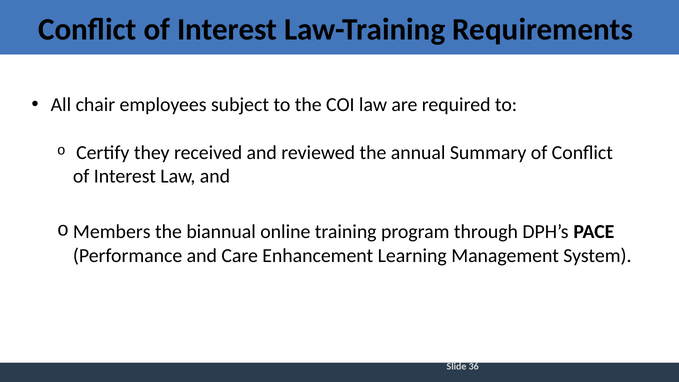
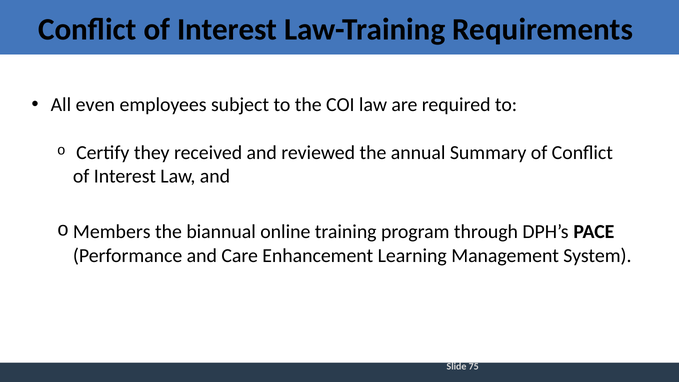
chair: chair -> even (95, 105)
36: 36 -> 75 (474, 366)
